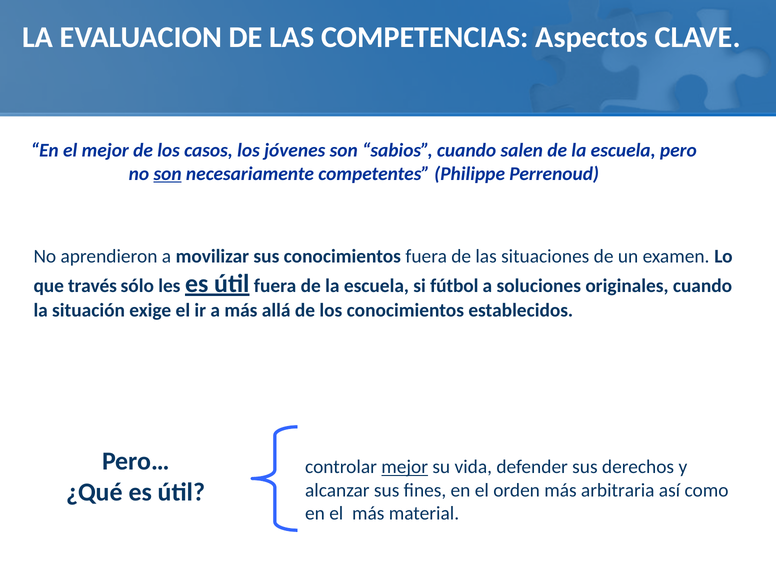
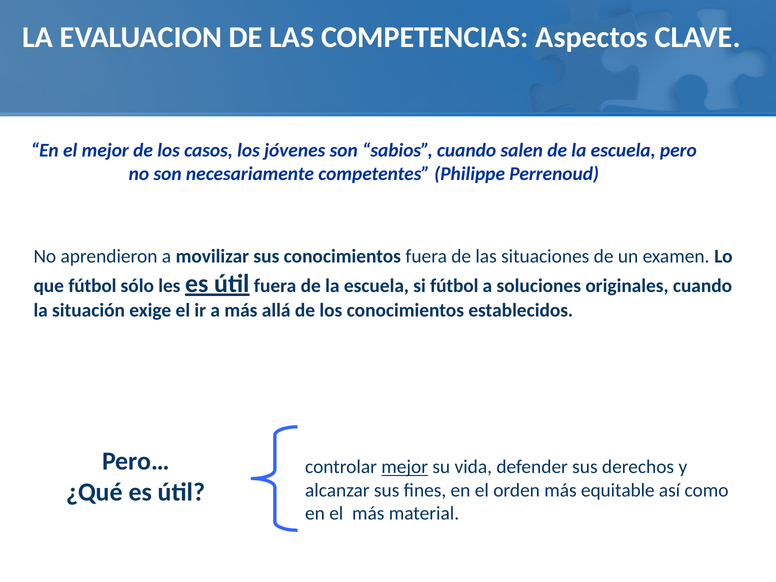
son underline: present -> none (168, 174)
que través: través -> fútbol (92, 286)
arbitraria: arbitraria -> equitable (618, 490)
